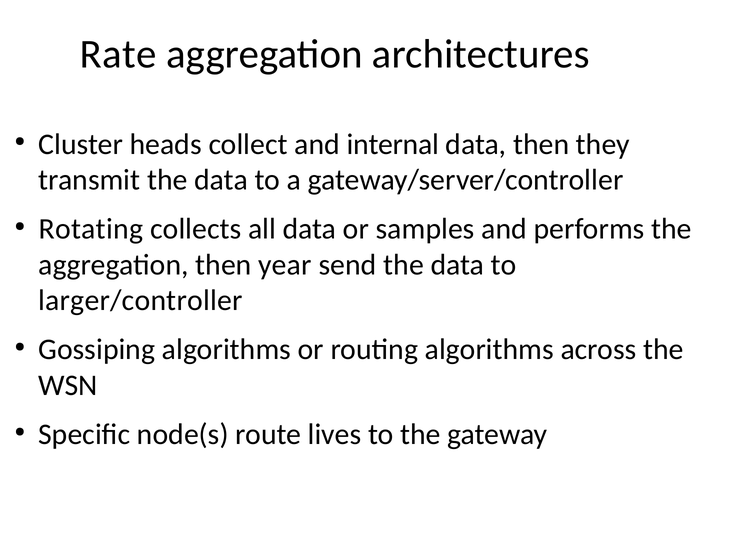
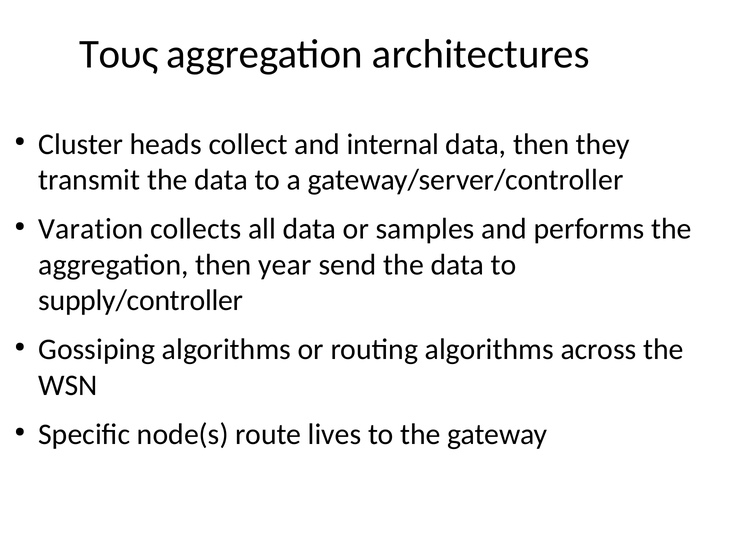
Rate: Rate -> Τους (119, 54)
Rotating: Rotating -> Varation (91, 229)
larger/controller: larger/controller -> supply/controller (141, 300)
